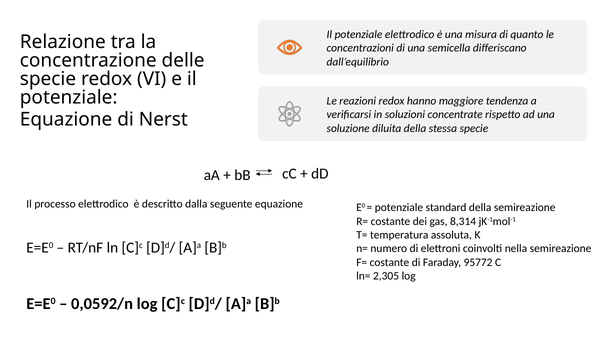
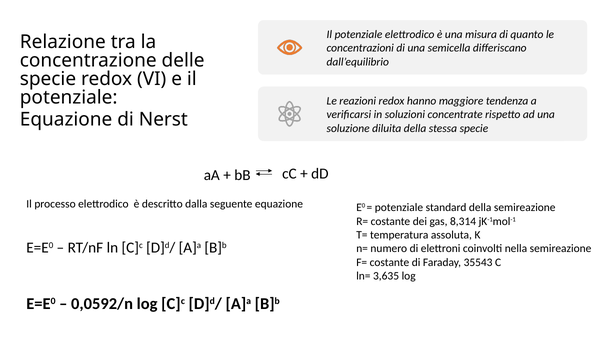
95772: 95772 -> 35543 (478, 262)
2,305: 2,305 -> 3,635 (386, 276)
